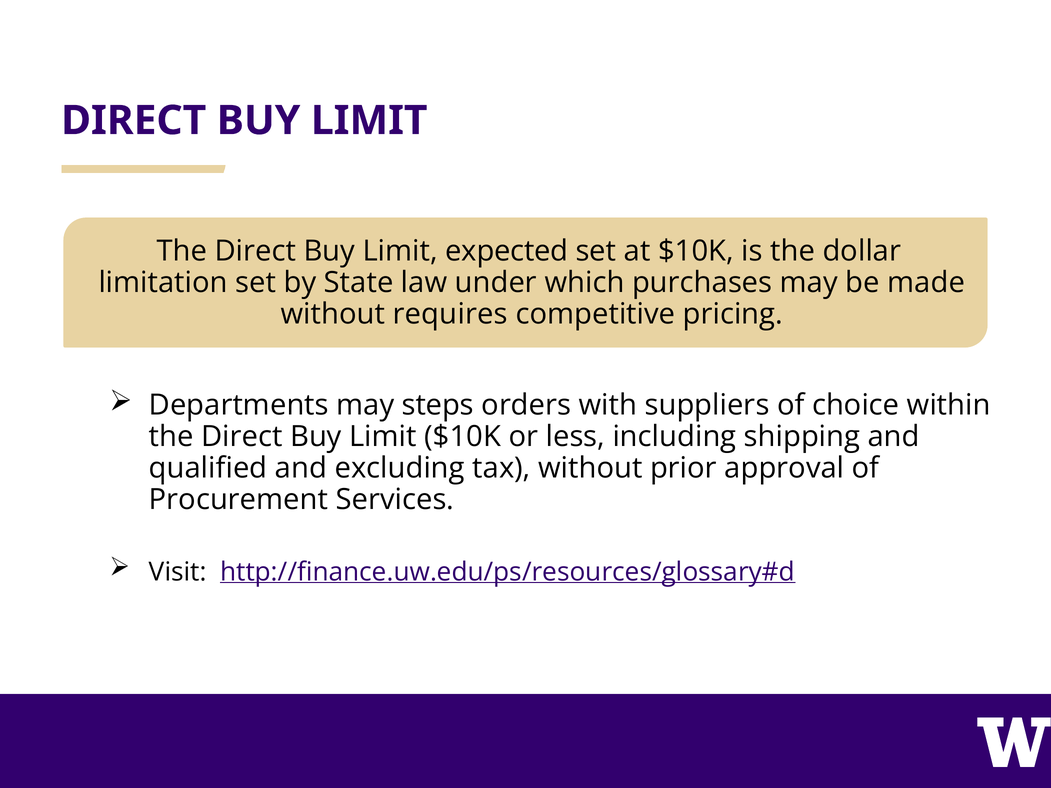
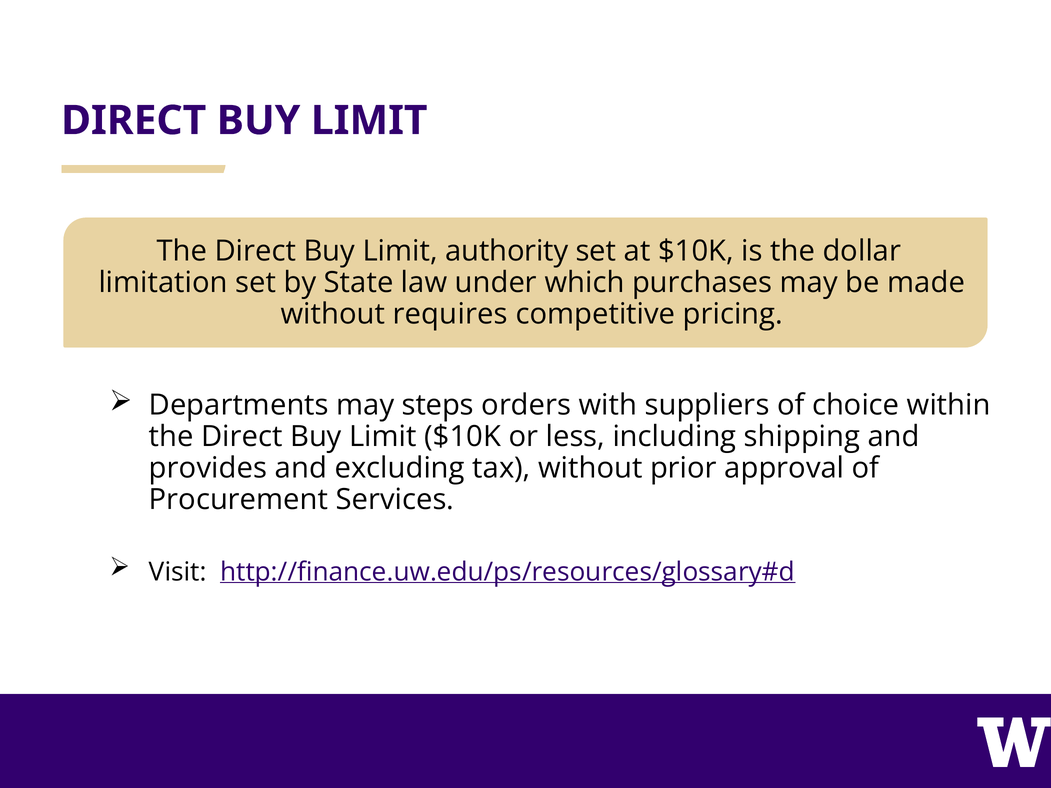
expected: expected -> authority (507, 251)
qualified: qualified -> provides (208, 468)
